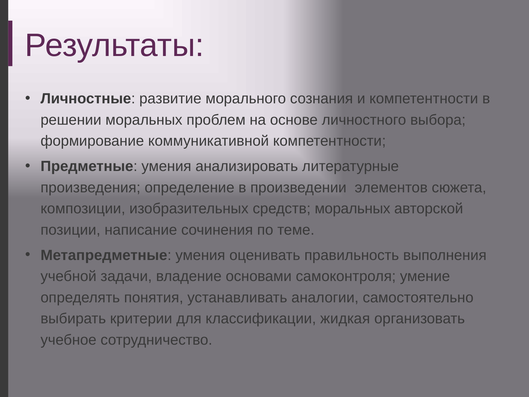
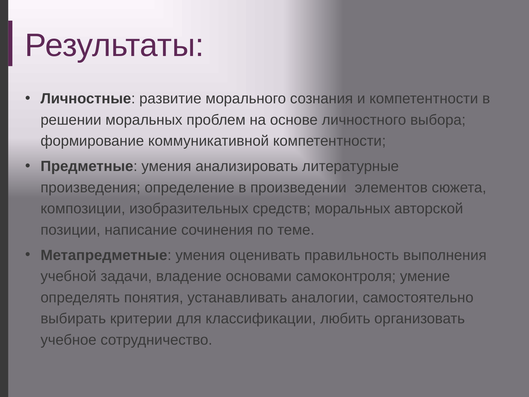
жидкая: жидкая -> любить (345, 319)
